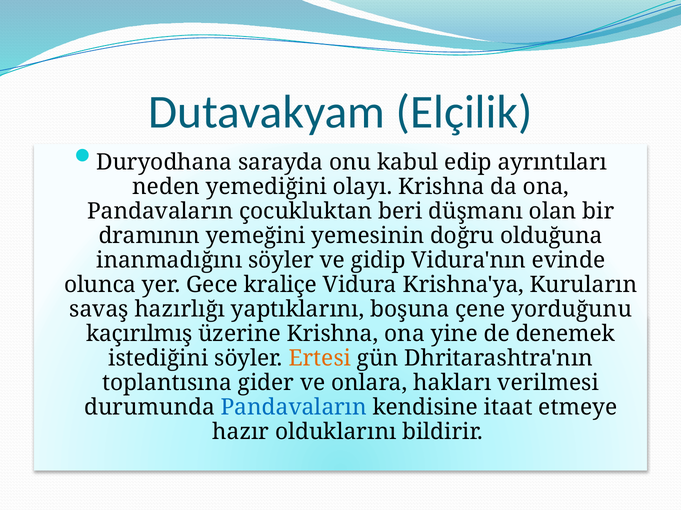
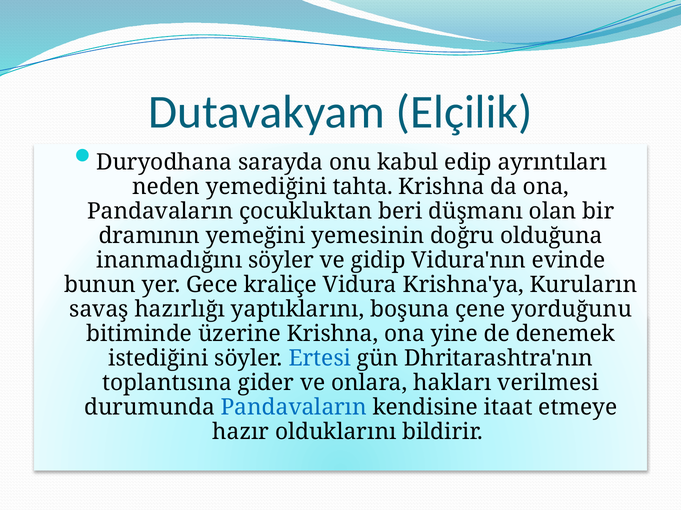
olayı: olayı -> tahta (363, 187)
olunca: olunca -> bunun (100, 285)
kaçırılmış: kaçırılmış -> bitiminde (139, 334)
Ertesi colour: orange -> blue (320, 359)
